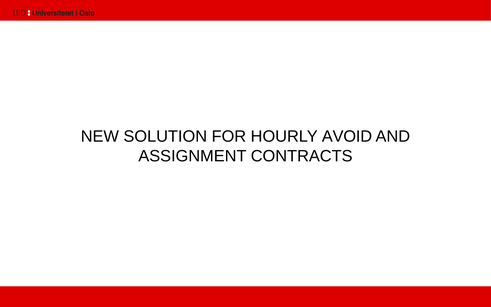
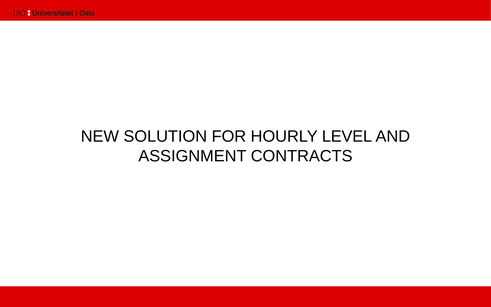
AVOID: AVOID -> LEVEL (347, 136)
